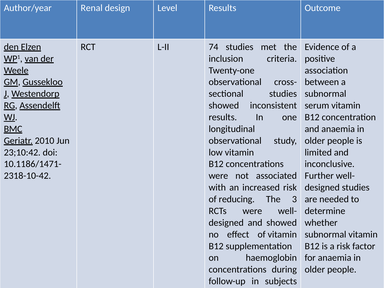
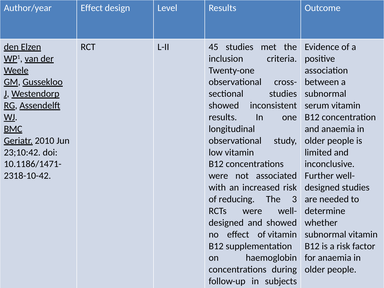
Author/year Renal: Renal -> Effect (92, 8)
74: 74 -> 45 (213, 47)
